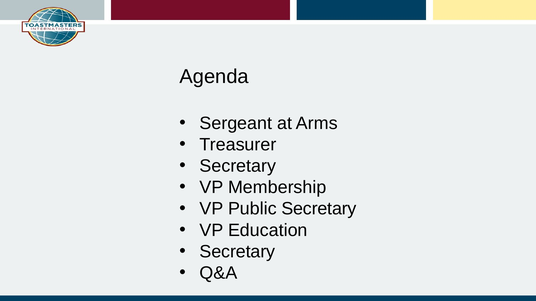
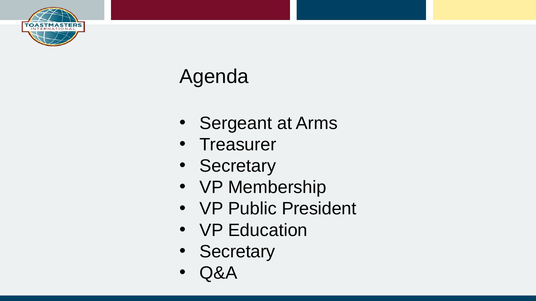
Public Secretary: Secretary -> President (319, 209)
